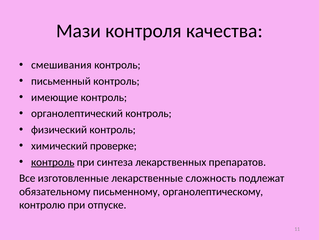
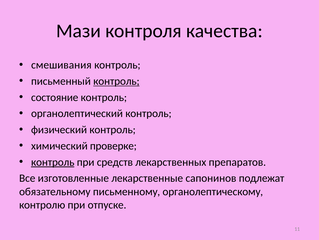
контроль underline: none -> present (116, 81)
имеющие: имеющие -> состояние (55, 97)
синтеза: синтеза -> средств (115, 162)
сложность: сложность -> сапонинов (211, 178)
